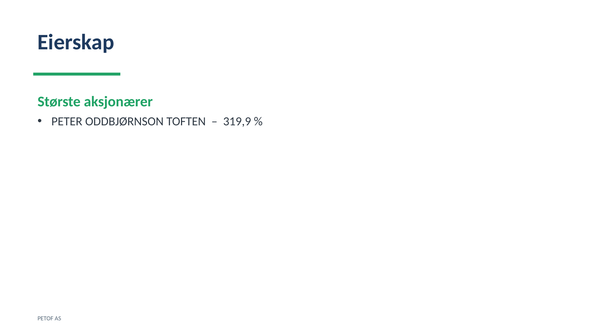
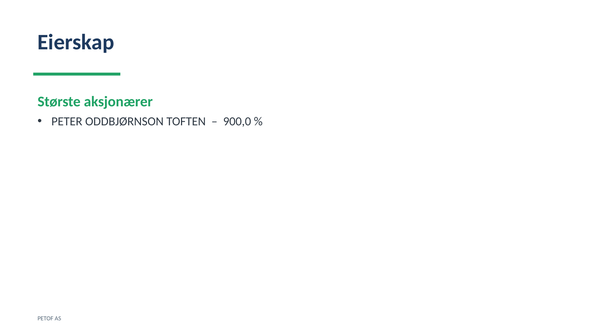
319,9: 319,9 -> 900,0 (237, 121)
